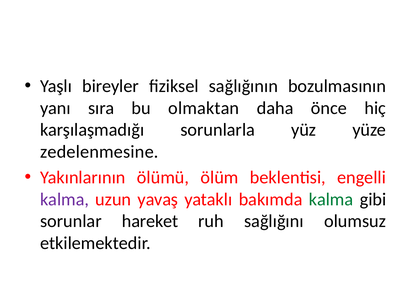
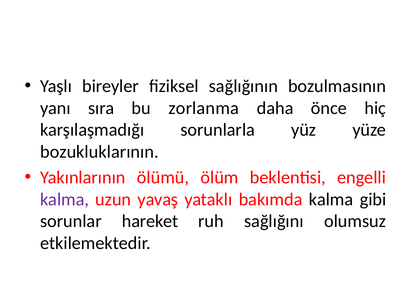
olmaktan: olmaktan -> zorlanma (204, 108)
zedelenmesine: zedelenmesine -> bozukluklarının (99, 152)
kalma colour: green -> black (331, 200)
